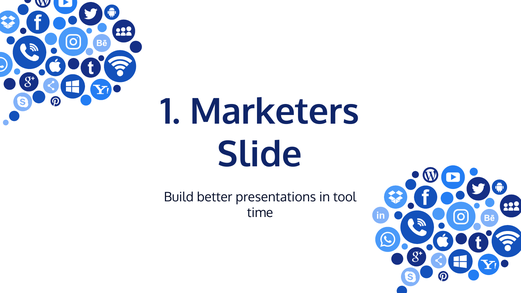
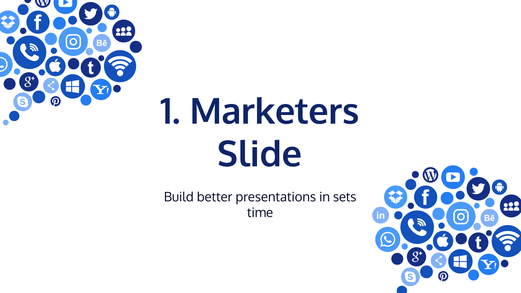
tool: tool -> sets (345, 197)
